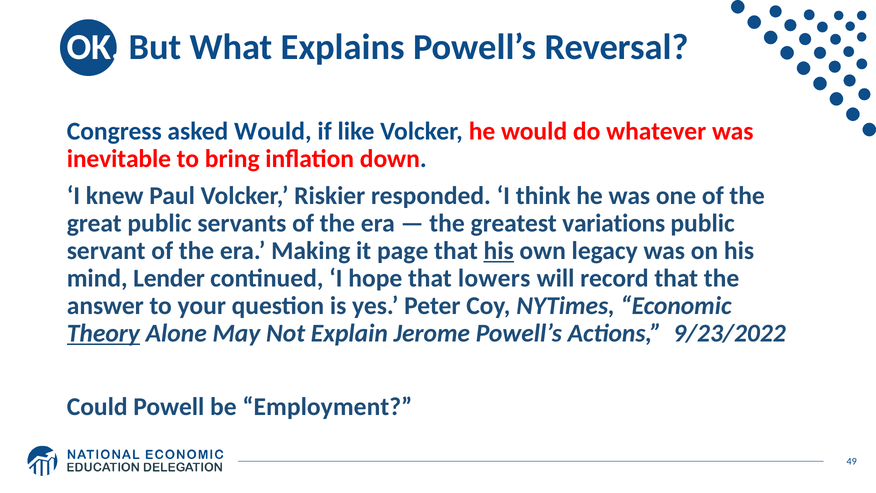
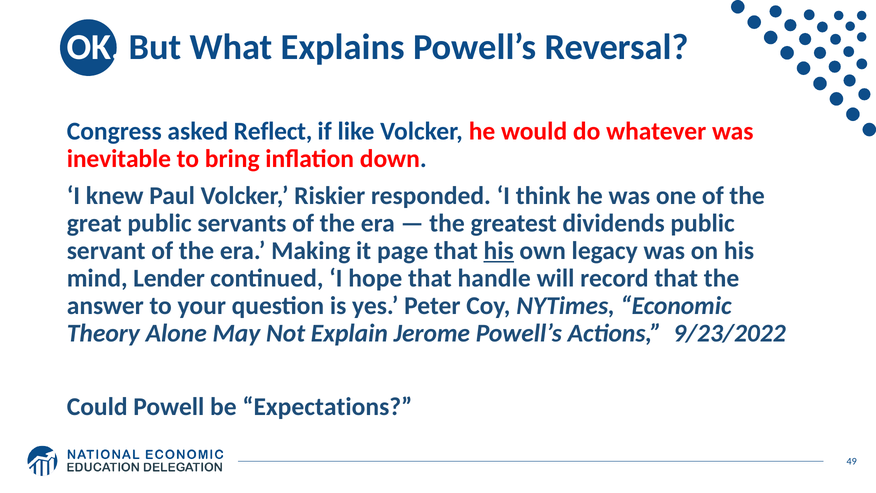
asked Would: Would -> Reflect (273, 131)
variations: variations -> dividends (614, 223)
lowers: lowers -> handle (494, 278)
Theory underline: present -> none (103, 333)
Employment: Employment -> Expectations (327, 407)
